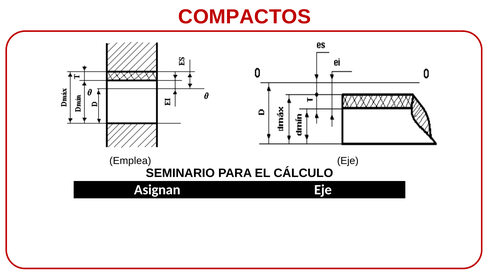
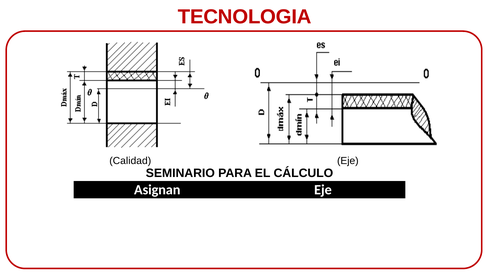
COMPACTOS: COMPACTOS -> TECNOLOGIA (245, 17)
Emplea: Emplea -> Calidad (130, 161)
